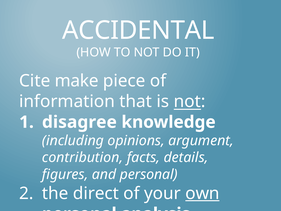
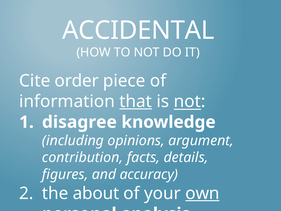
make: make -> order (77, 81)
that underline: none -> present (136, 101)
and personal: personal -> accuracy (149, 174)
direct: direct -> about (96, 193)
